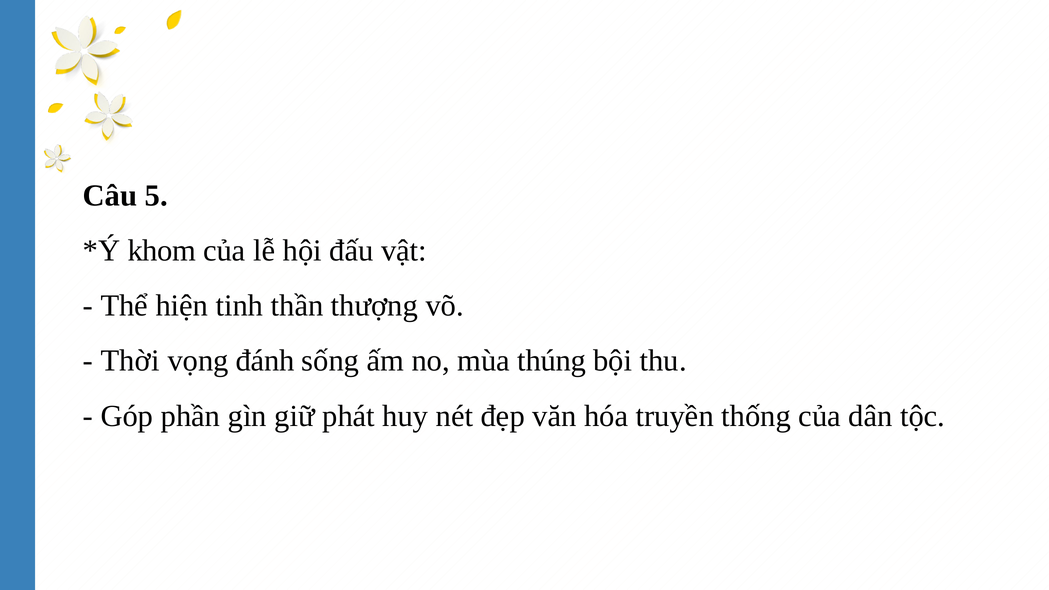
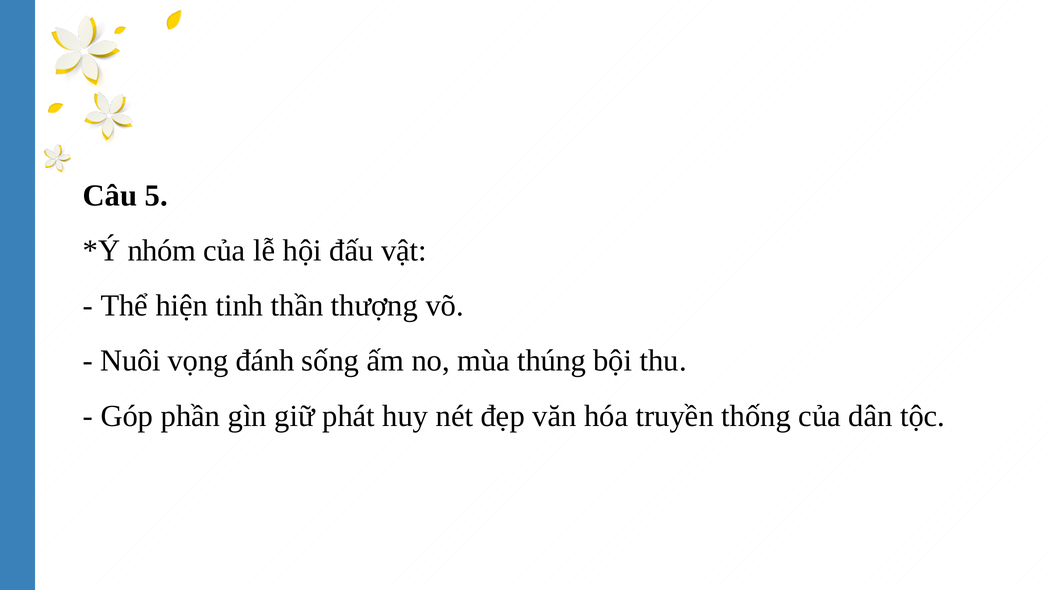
khom: khom -> nhóm (162, 251)
Thời: Thời -> Nuôi (130, 361)
